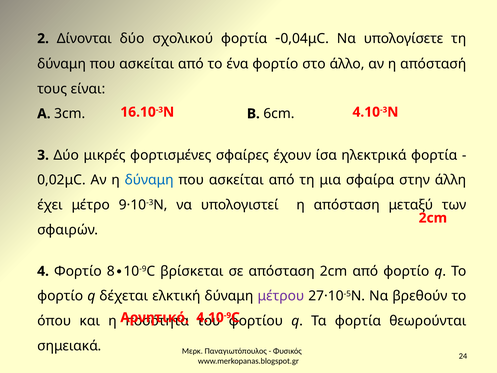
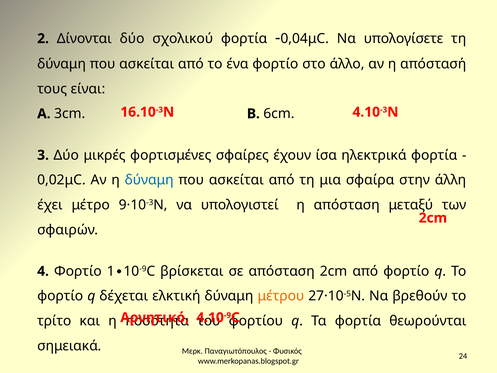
8: 8 -> 1 (111, 271)
μέτρου colour: purple -> orange (281, 296)
όπου: όπου -> τρίτο (54, 321)
